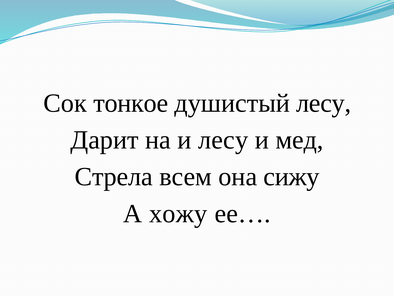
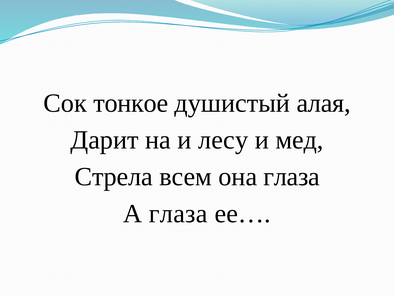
душистый лесу: лесу -> алая (324, 103)
она сижу: сижу -> глаза (292, 176)
А хожу: хожу -> глаза (178, 213)
